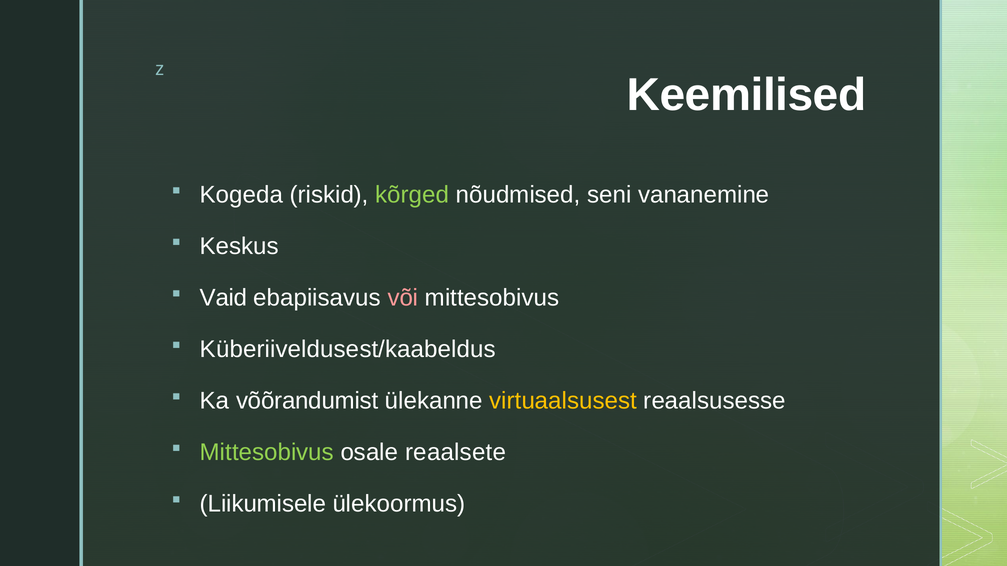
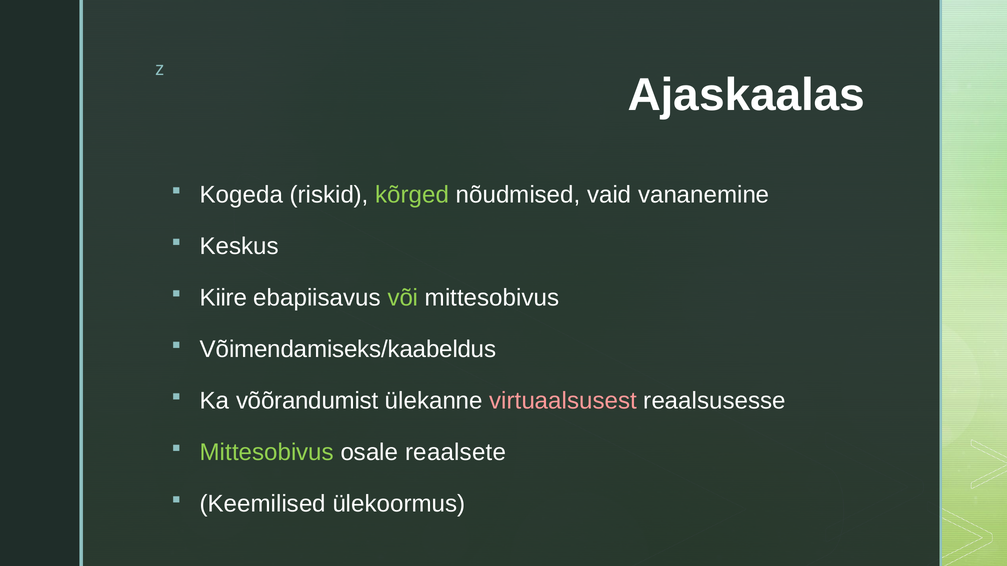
Keemilised: Keemilised -> Ajaskaalas (746, 95)
seni: seni -> vaid (609, 195)
Vaid: Vaid -> Kiire (223, 298)
või colour: pink -> light green (403, 298)
Küberiiveldusest/kaabeldus: Küberiiveldusest/kaabeldus -> Võimendamiseks/kaabeldus (348, 350)
virtuaalsusest colour: yellow -> pink (563, 401)
Liikumisele: Liikumisele -> Keemilised (263, 504)
